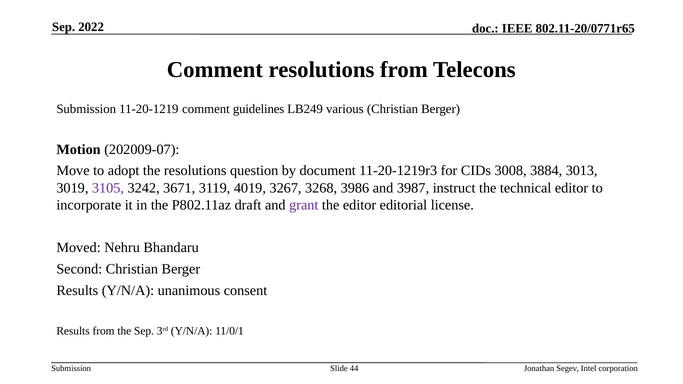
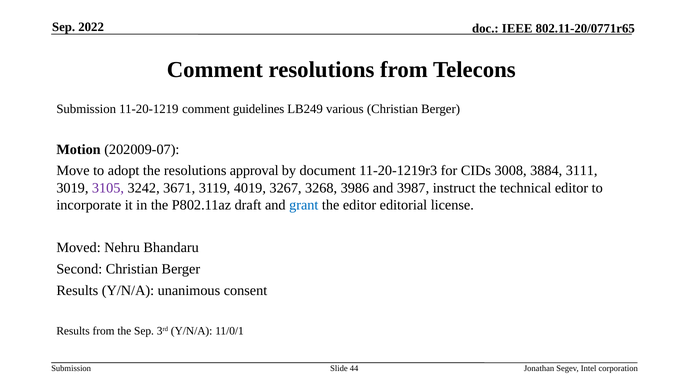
question: question -> approval (254, 171)
3013: 3013 -> 3111 (582, 171)
grant colour: purple -> blue (304, 205)
